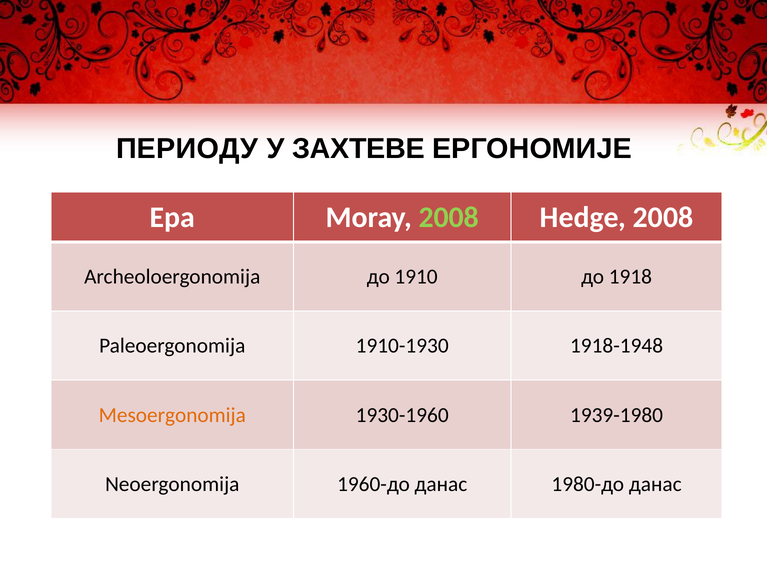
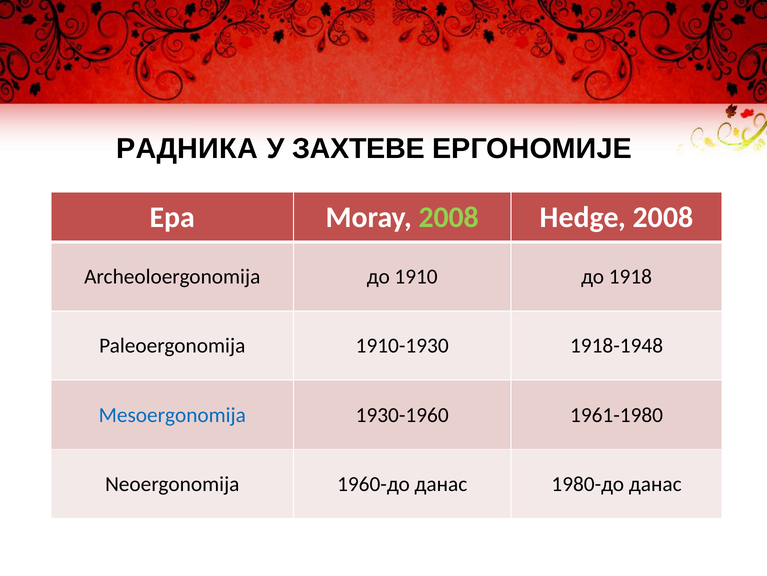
ПЕРИОДУ: ПЕРИОДУ -> РАДНИКА (187, 148)
Mesoergonomija colour: orange -> blue (172, 414)
1939-1980: 1939-1980 -> 1961-1980 (617, 414)
